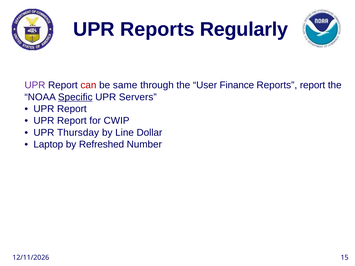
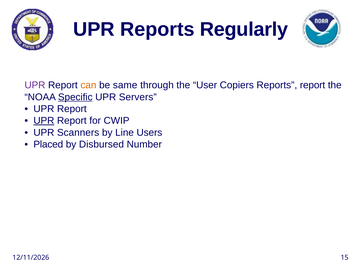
can colour: red -> orange (88, 85)
Finance: Finance -> Copiers (237, 85)
UPR underline: none -> present (44, 121)
Thursday: Thursday -> Scanners (78, 133)
Dollar: Dollar -> Users (149, 133)
Laptop: Laptop -> Placed (48, 144)
Refreshed: Refreshed -> Disbursed (101, 144)
